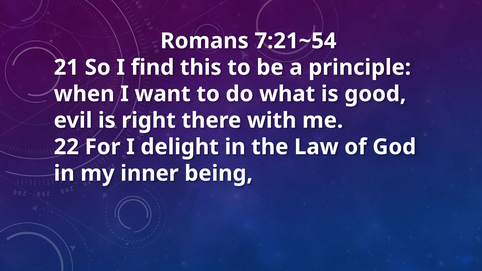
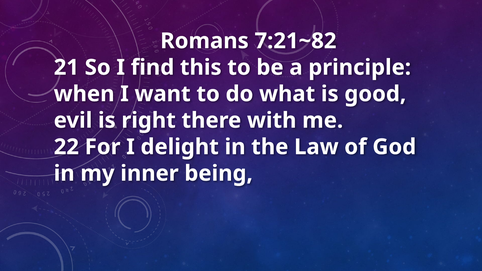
7:21~54: 7:21~54 -> 7:21~82 (295, 41)
